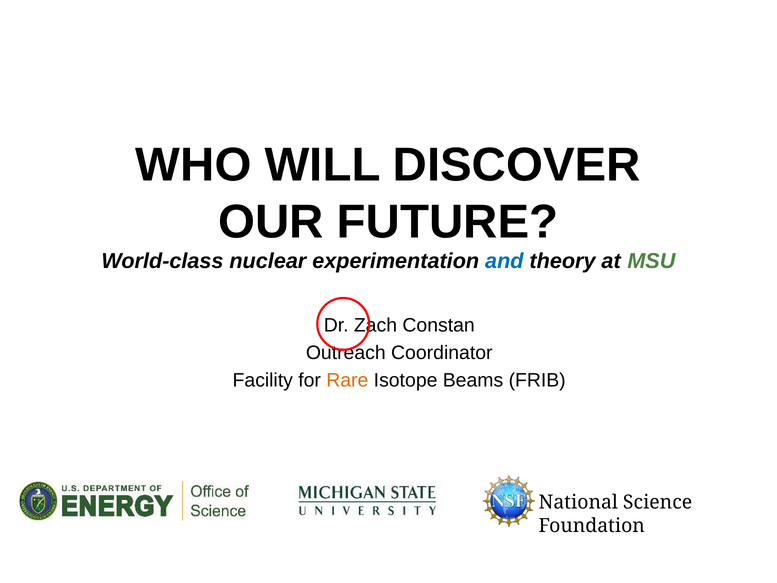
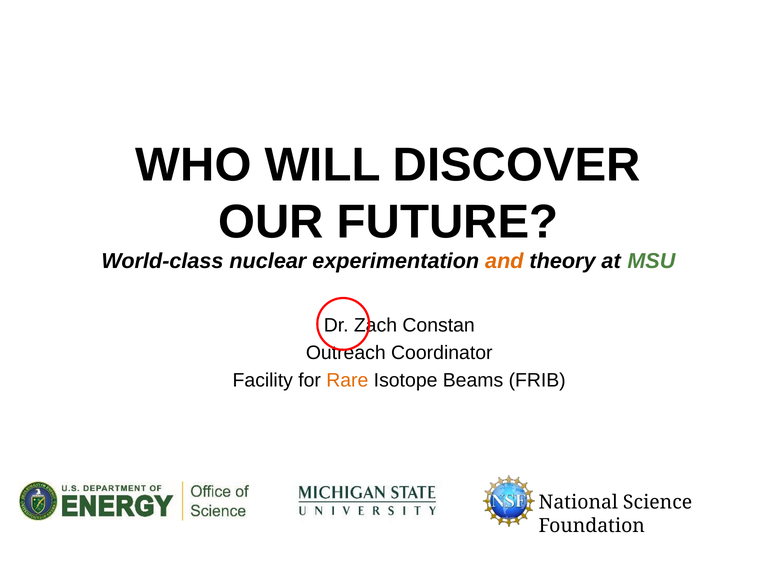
and colour: blue -> orange (504, 261)
